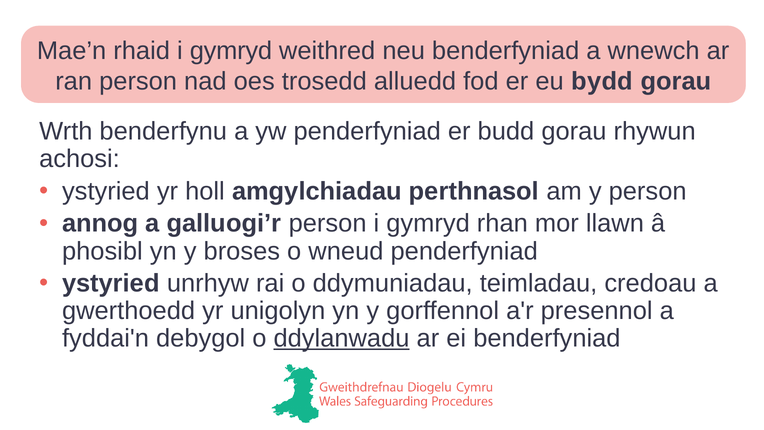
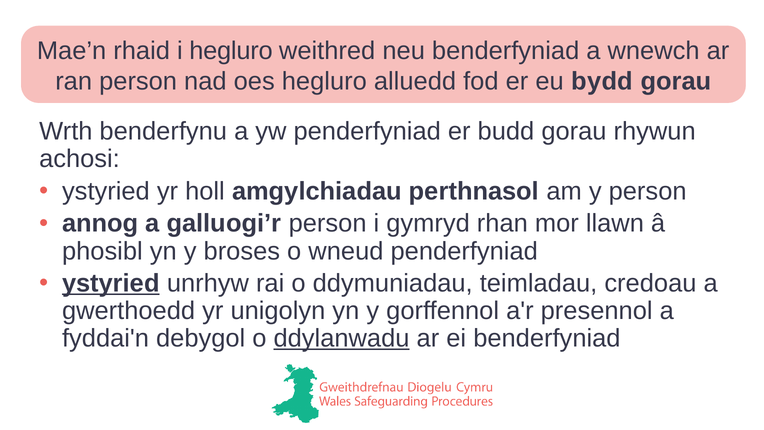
rhaid i gymryd: gymryd -> hegluro (231, 51)
oes trosedd: trosedd -> hegluro (324, 81)
ystyried underline: none -> present (111, 283)
